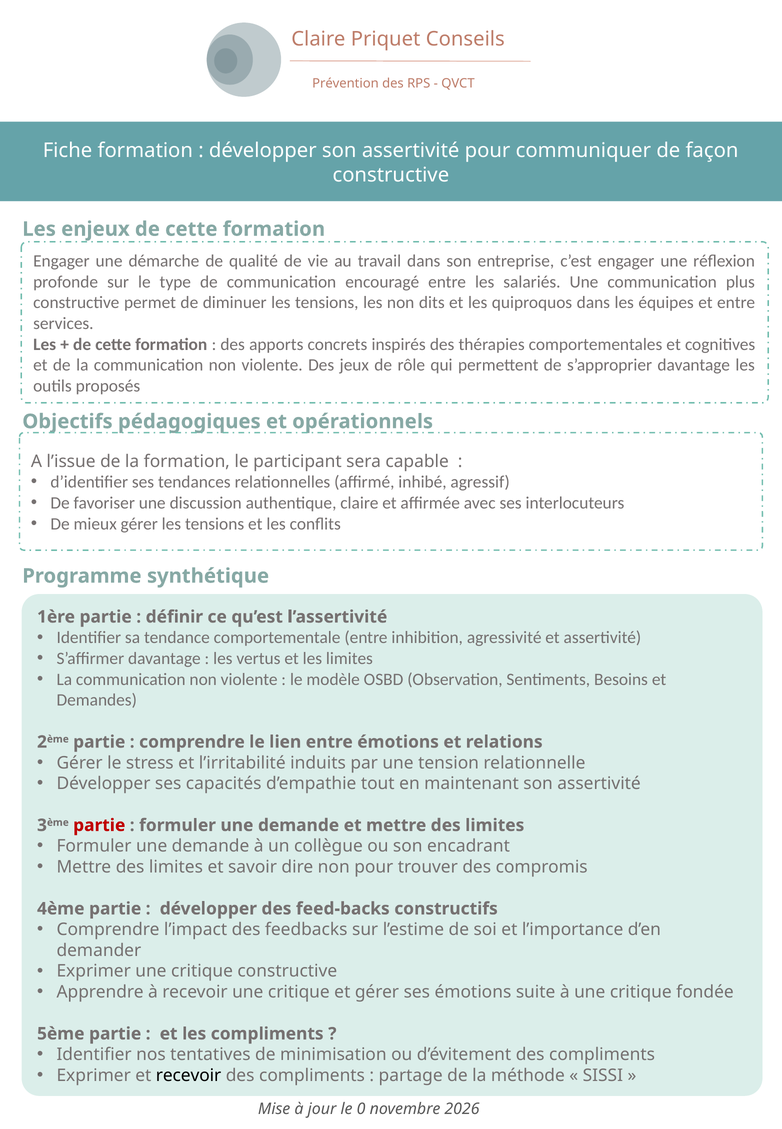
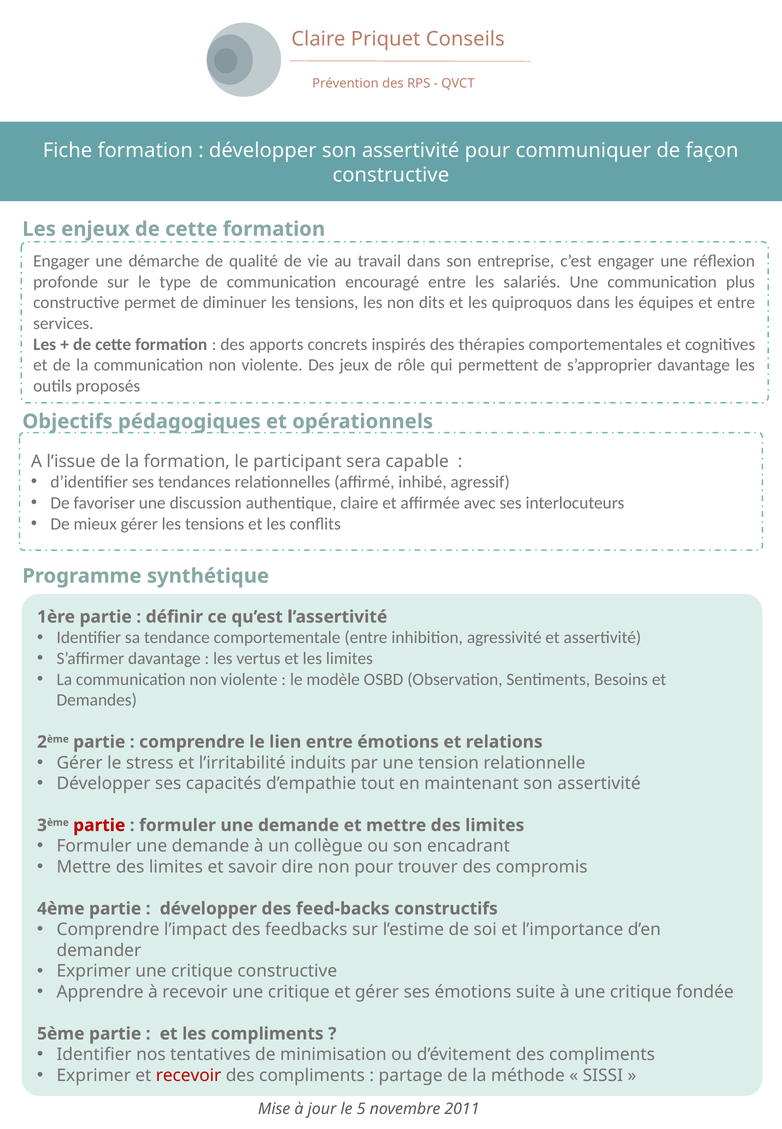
recevoir colour: black -> red (189, 1076)
0: 0 -> 5 (361, 1109)
2026: 2026 -> 2011 (462, 1109)
